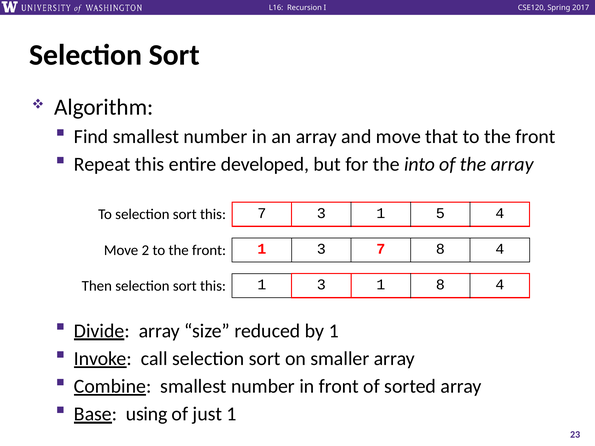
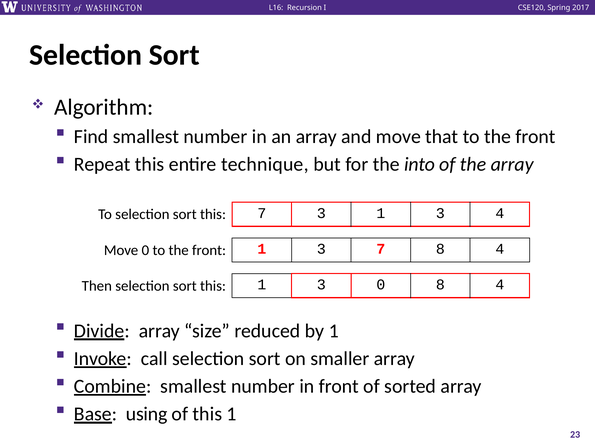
developed: developed -> technique (265, 164)
3 1 5: 5 -> 3 (440, 213)
Move 2: 2 -> 0 (145, 250)
1 3 1: 1 -> 0 (381, 285)
of just: just -> this (207, 414)
